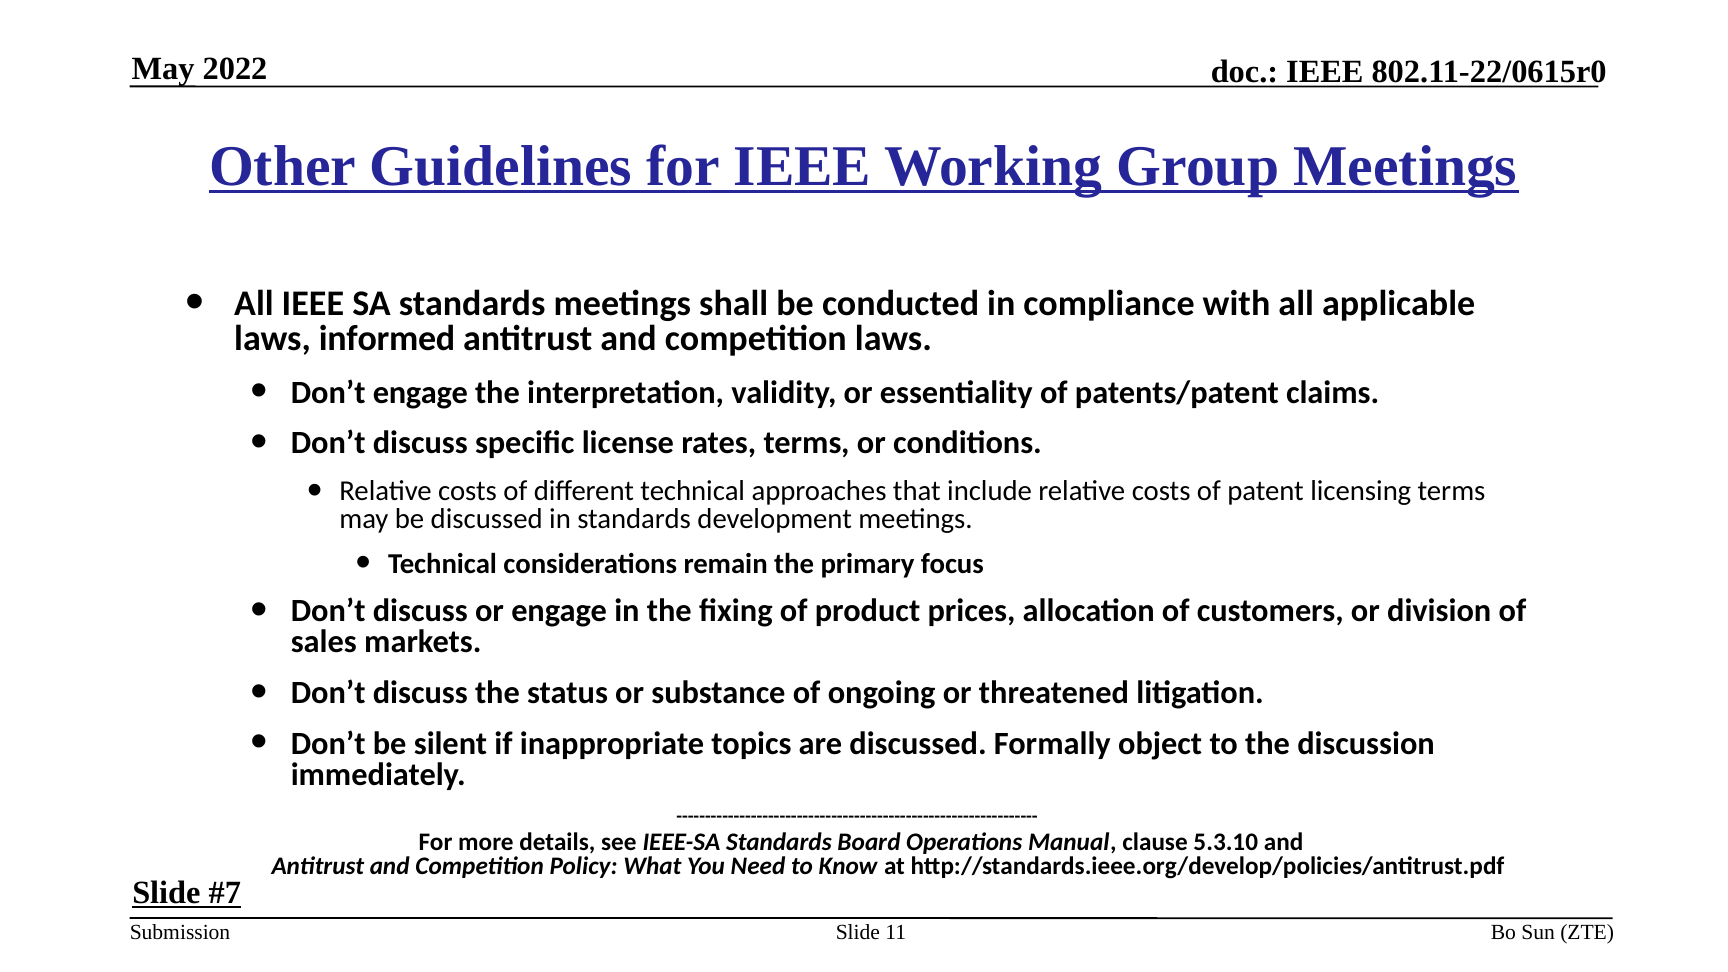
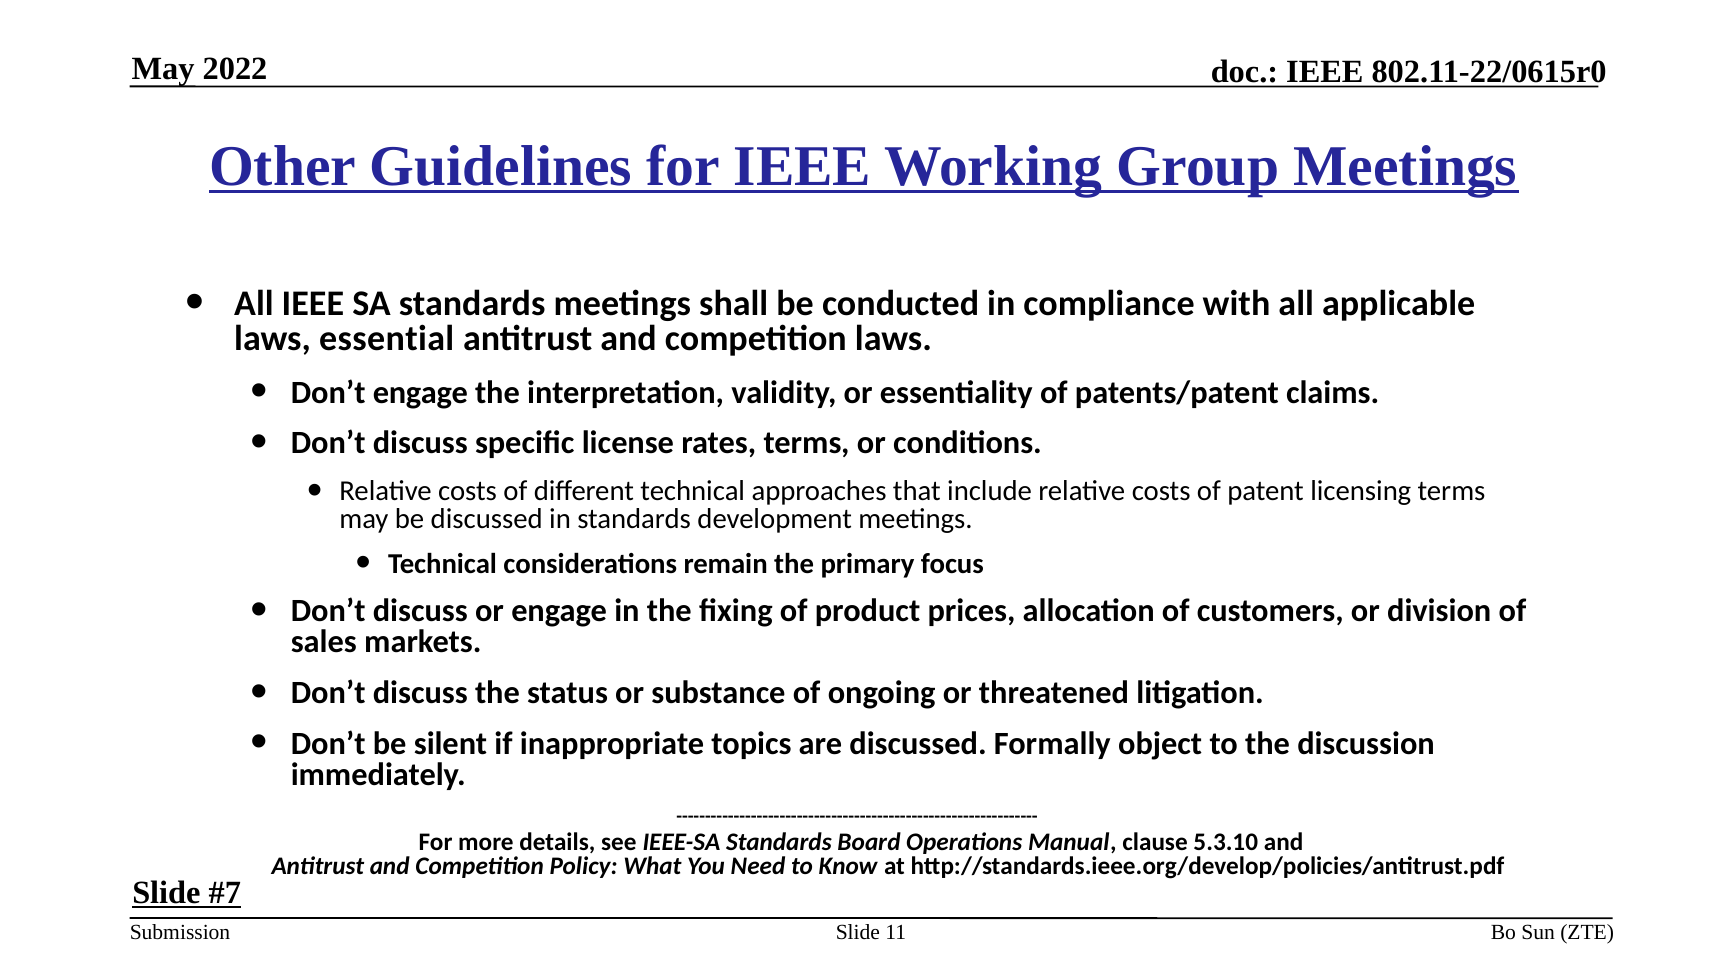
informed: informed -> essential (387, 339)
